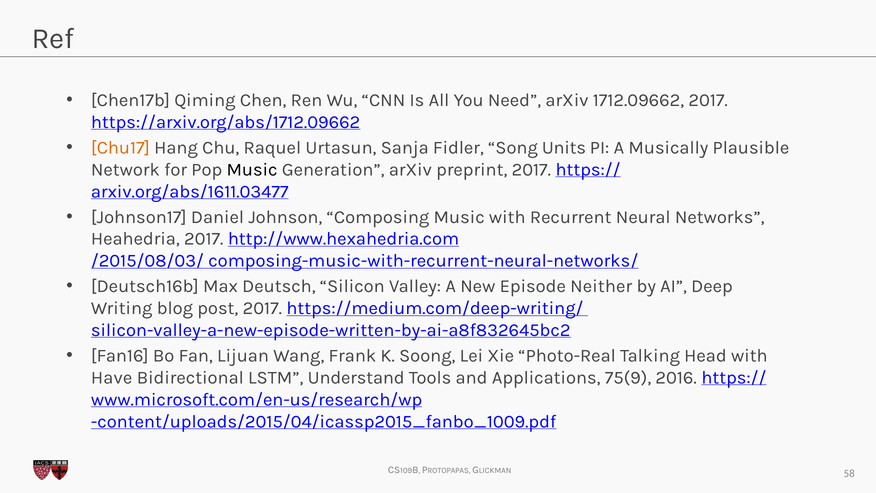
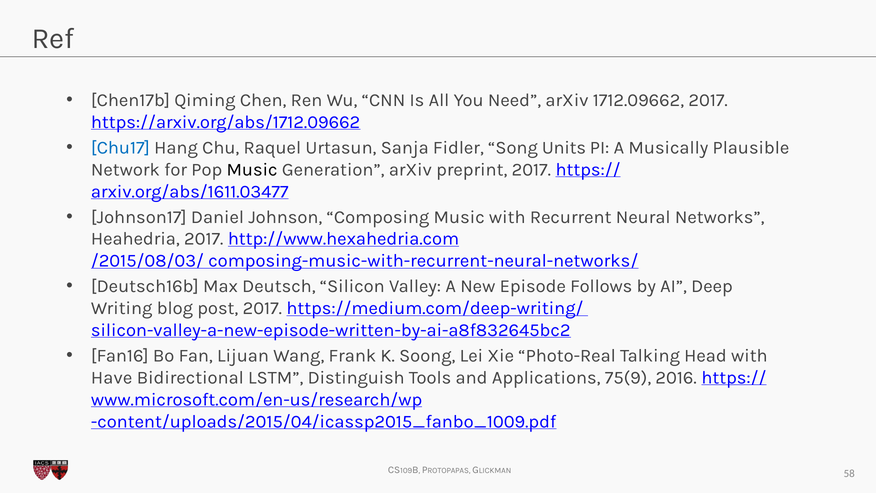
Chu17 colour: orange -> blue (120, 148)
Neither: Neither -> Follows (601, 286)
Understand: Understand -> Distinguish (356, 378)
